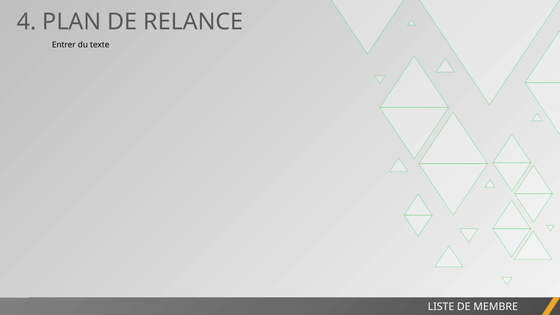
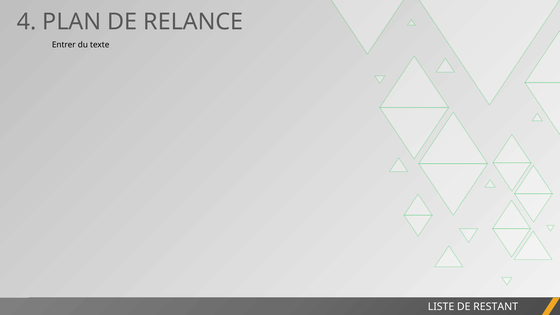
MEMBRE: MEMBRE -> RESTANT (496, 307)
